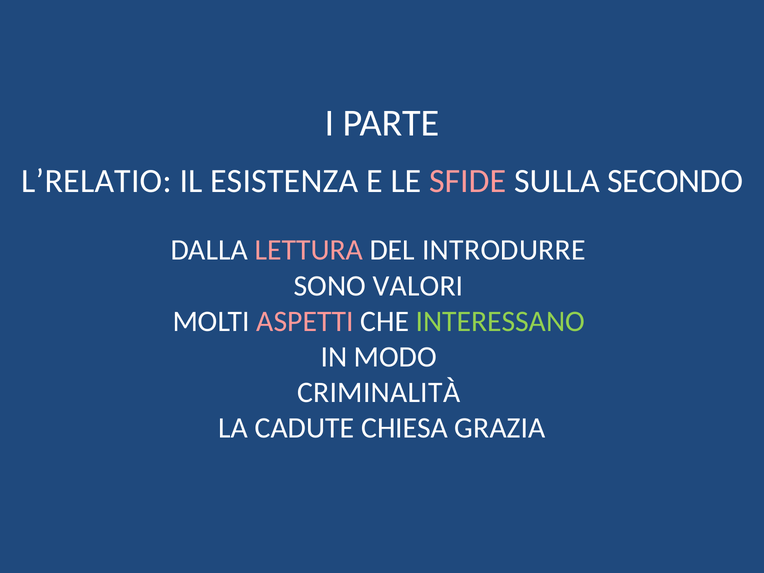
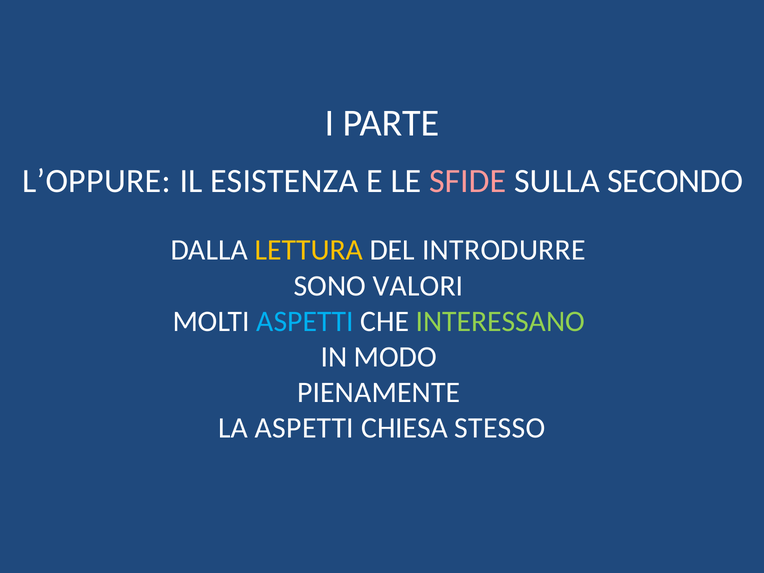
L’RELATIO: L’RELATIO -> L’OPPURE (97, 181)
LETTURA colour: pink -> yellow (309, 250)
ASPETTI colour: pink -> light blue (305, 321)
CRIMINALITÀ: CRIMINALITÀ -> PIENAMENTE (379, 392)
LA CADUTE: CADUTE -> ASPETTI (304, 428)
GRAZIA: GRAZIA -> STESSO (500, 428)
